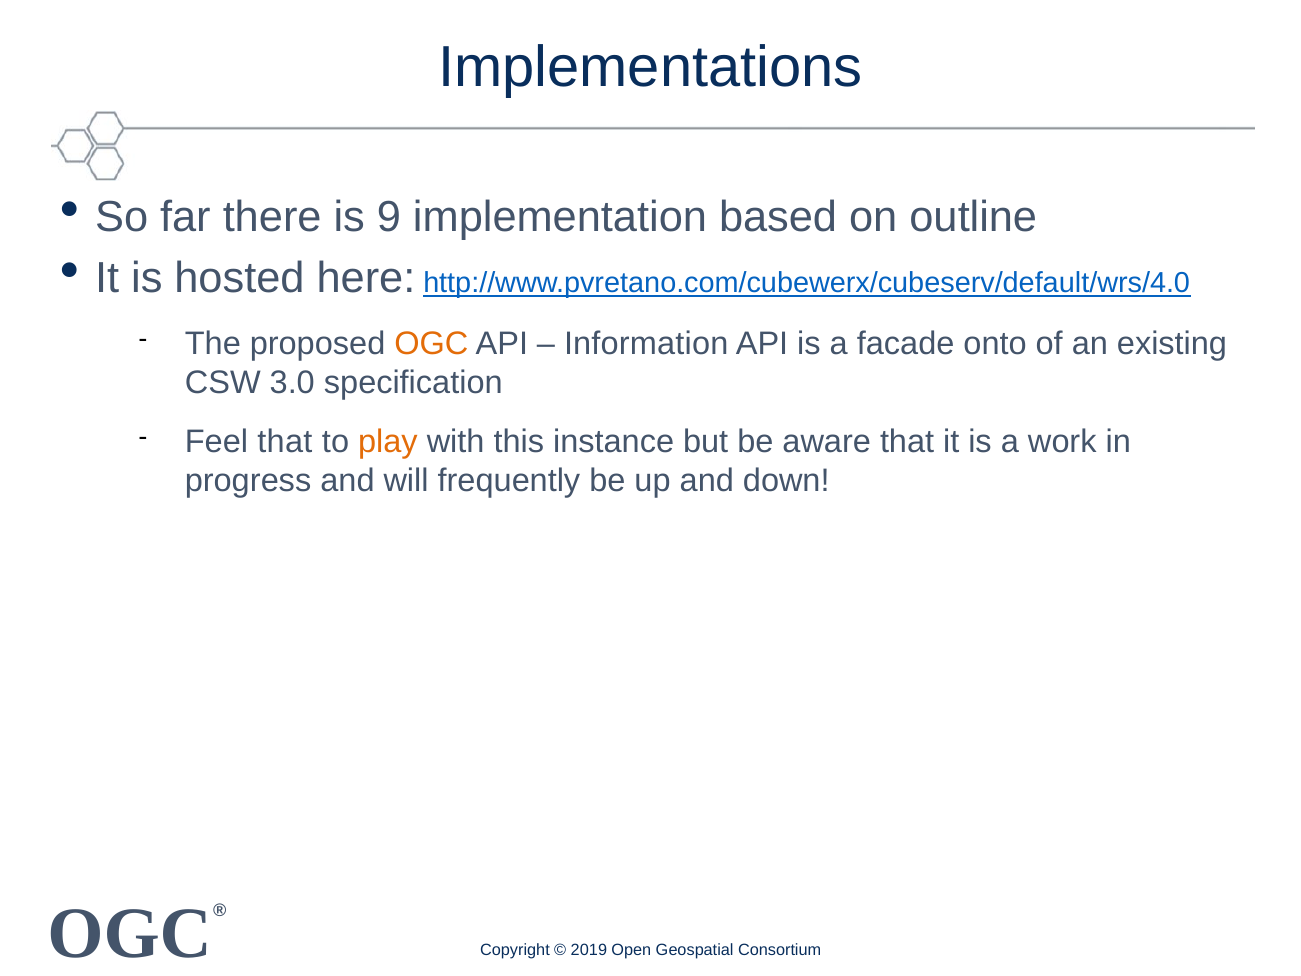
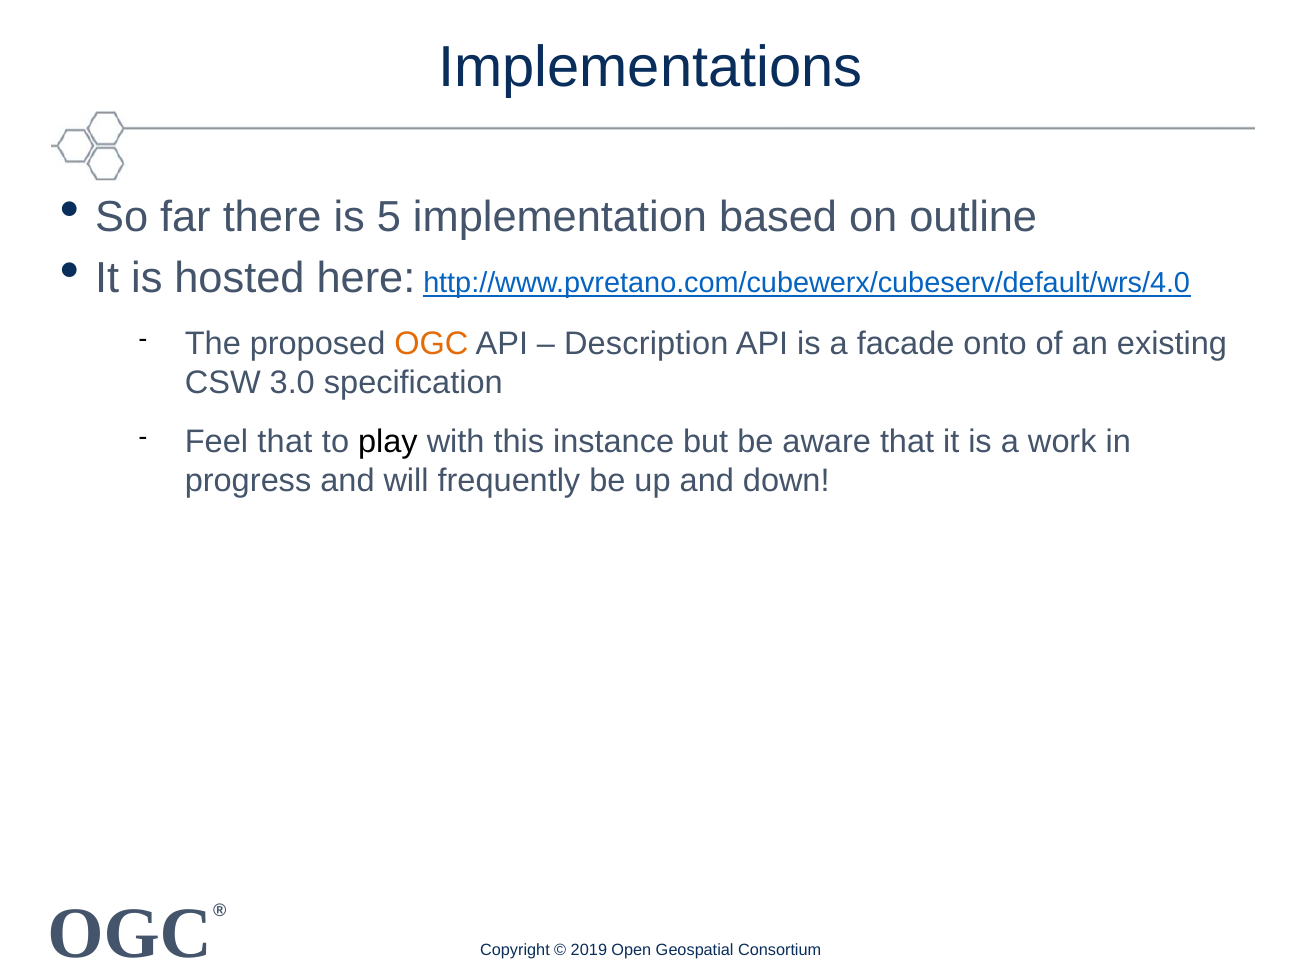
9: 9 -> 5 (389, 218)
Information: Information -> Description (646, 343)
play colour: orange -> black (388, 442)
